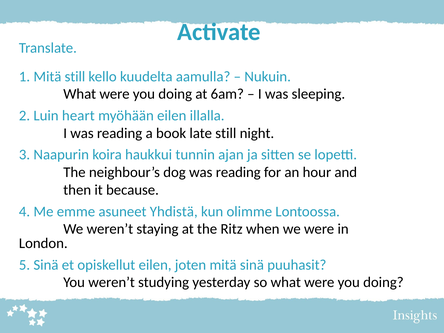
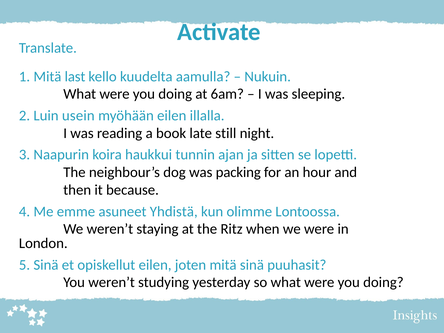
Mitä still: still -> last (75, 76)
heart: heart -> usein (78, 116)
dog was reading: reading -> packing (238, 172)
